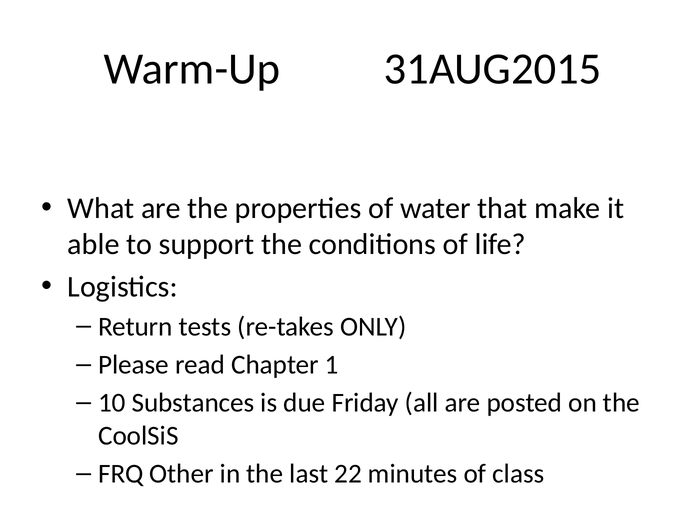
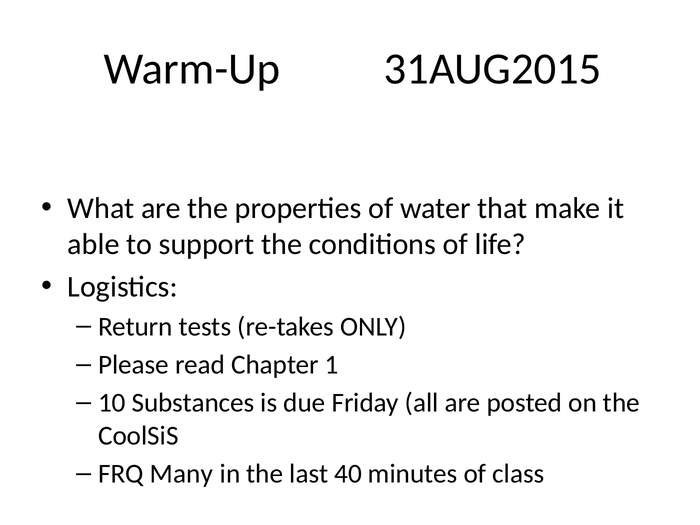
Other: Other -> Many (181, 474)
22: 22 -> 40 (348, 474)
